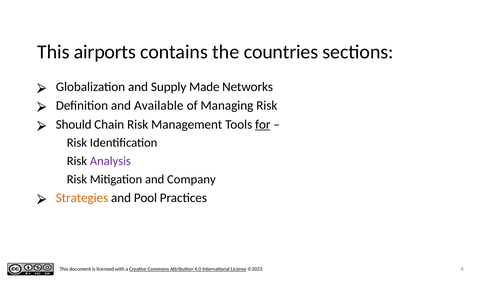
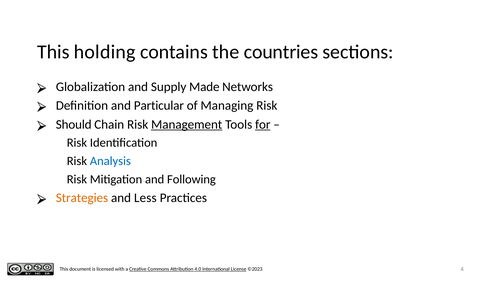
airports: airports -> holding (105, 52)
Available: Available -> Particular (159, 106)
Management underline: none -> present (187, 125)
Analysis colour: purple -> blue (110, 161)
Company: Company -> Following (191, 179)
Pool: Pool -> Less (145, 198)
